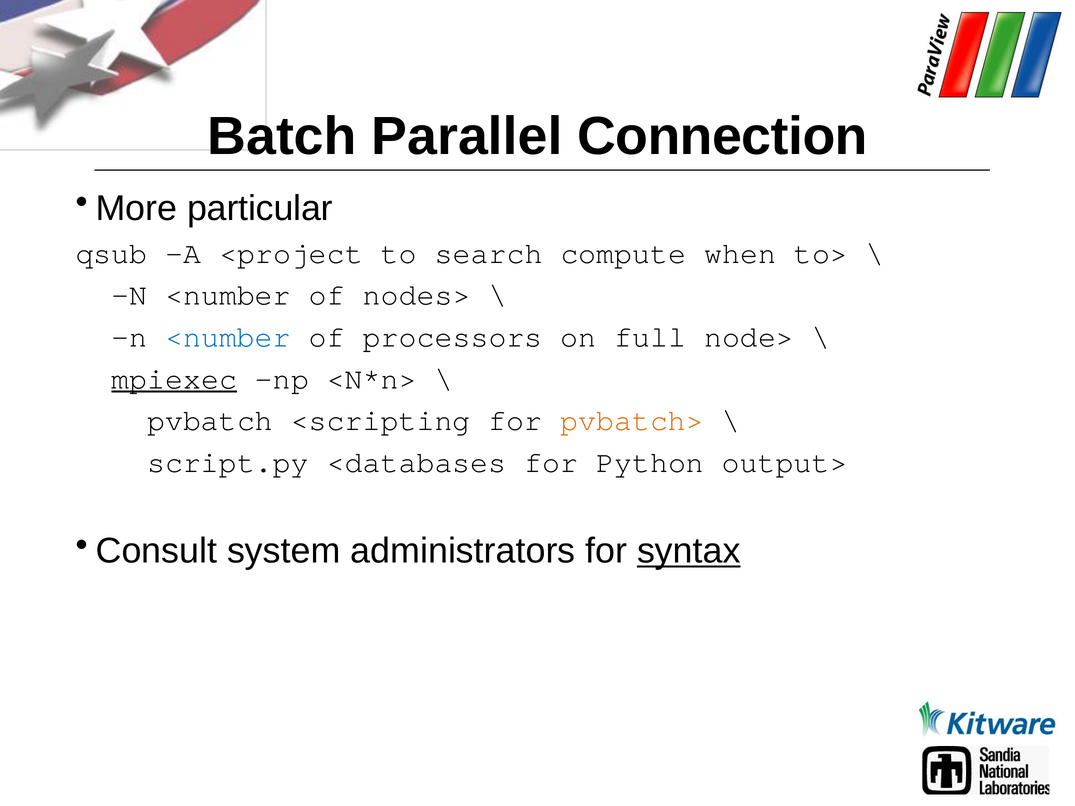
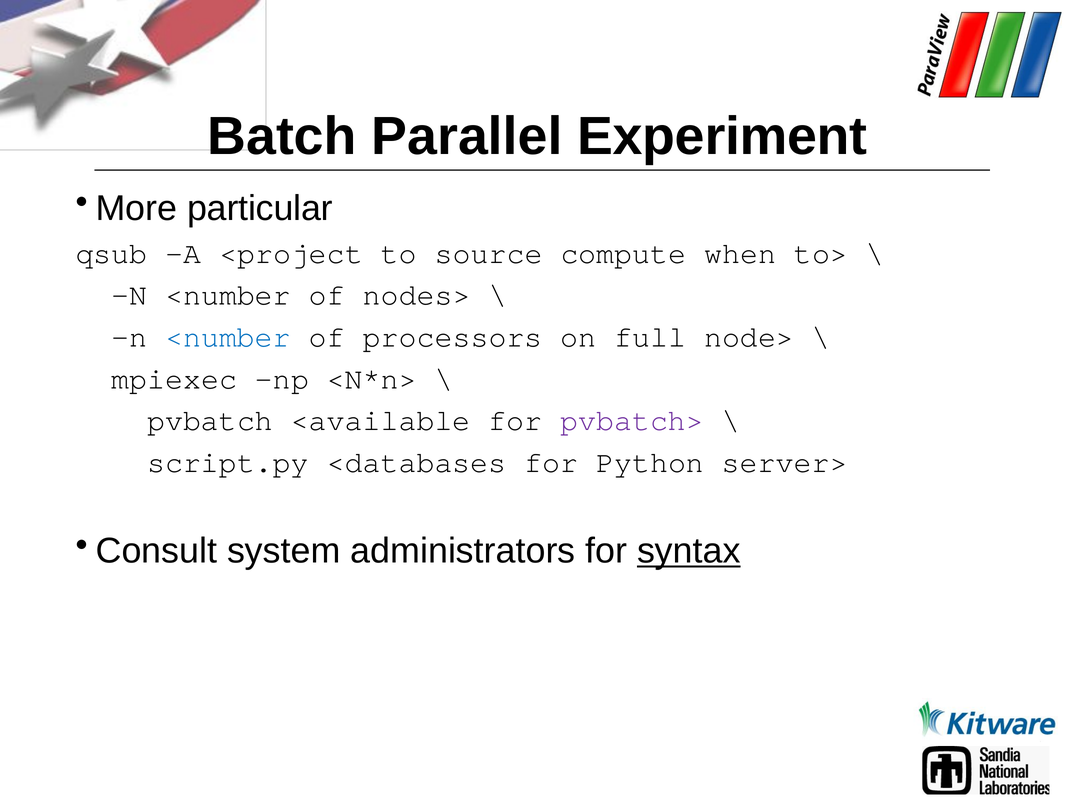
Connection: Connection -> Experiment (722, 136)
search: search -> source (489, 253)
mpiexec underline: present -> none (174, 379)
<scripting: <scripting -> <available (381, 421)
pvbatch> colour: orange -> purple (632, 421)
output>: output> -> server> (785, 462)
